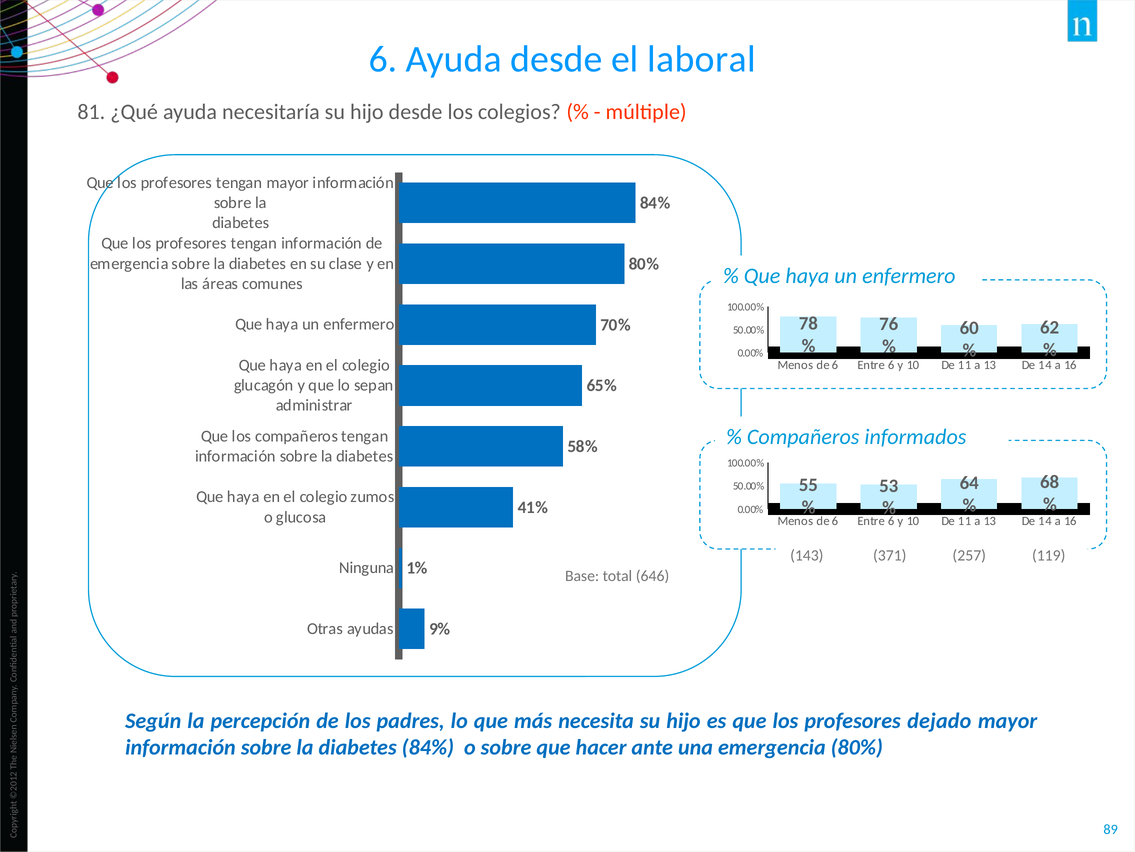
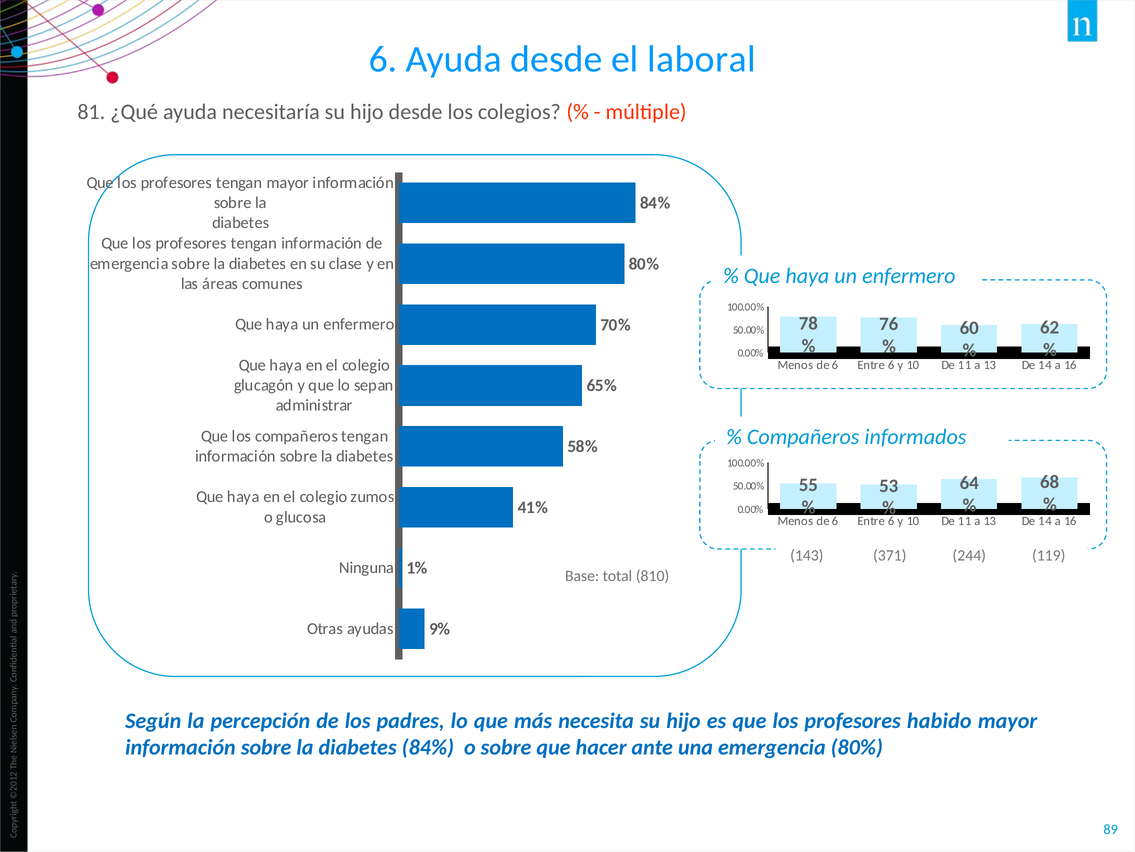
257: 257 -> 244 (969, 555)
646: 646 -> 810 (653, 576)
dejado: dejado -> habido (939, 720)
